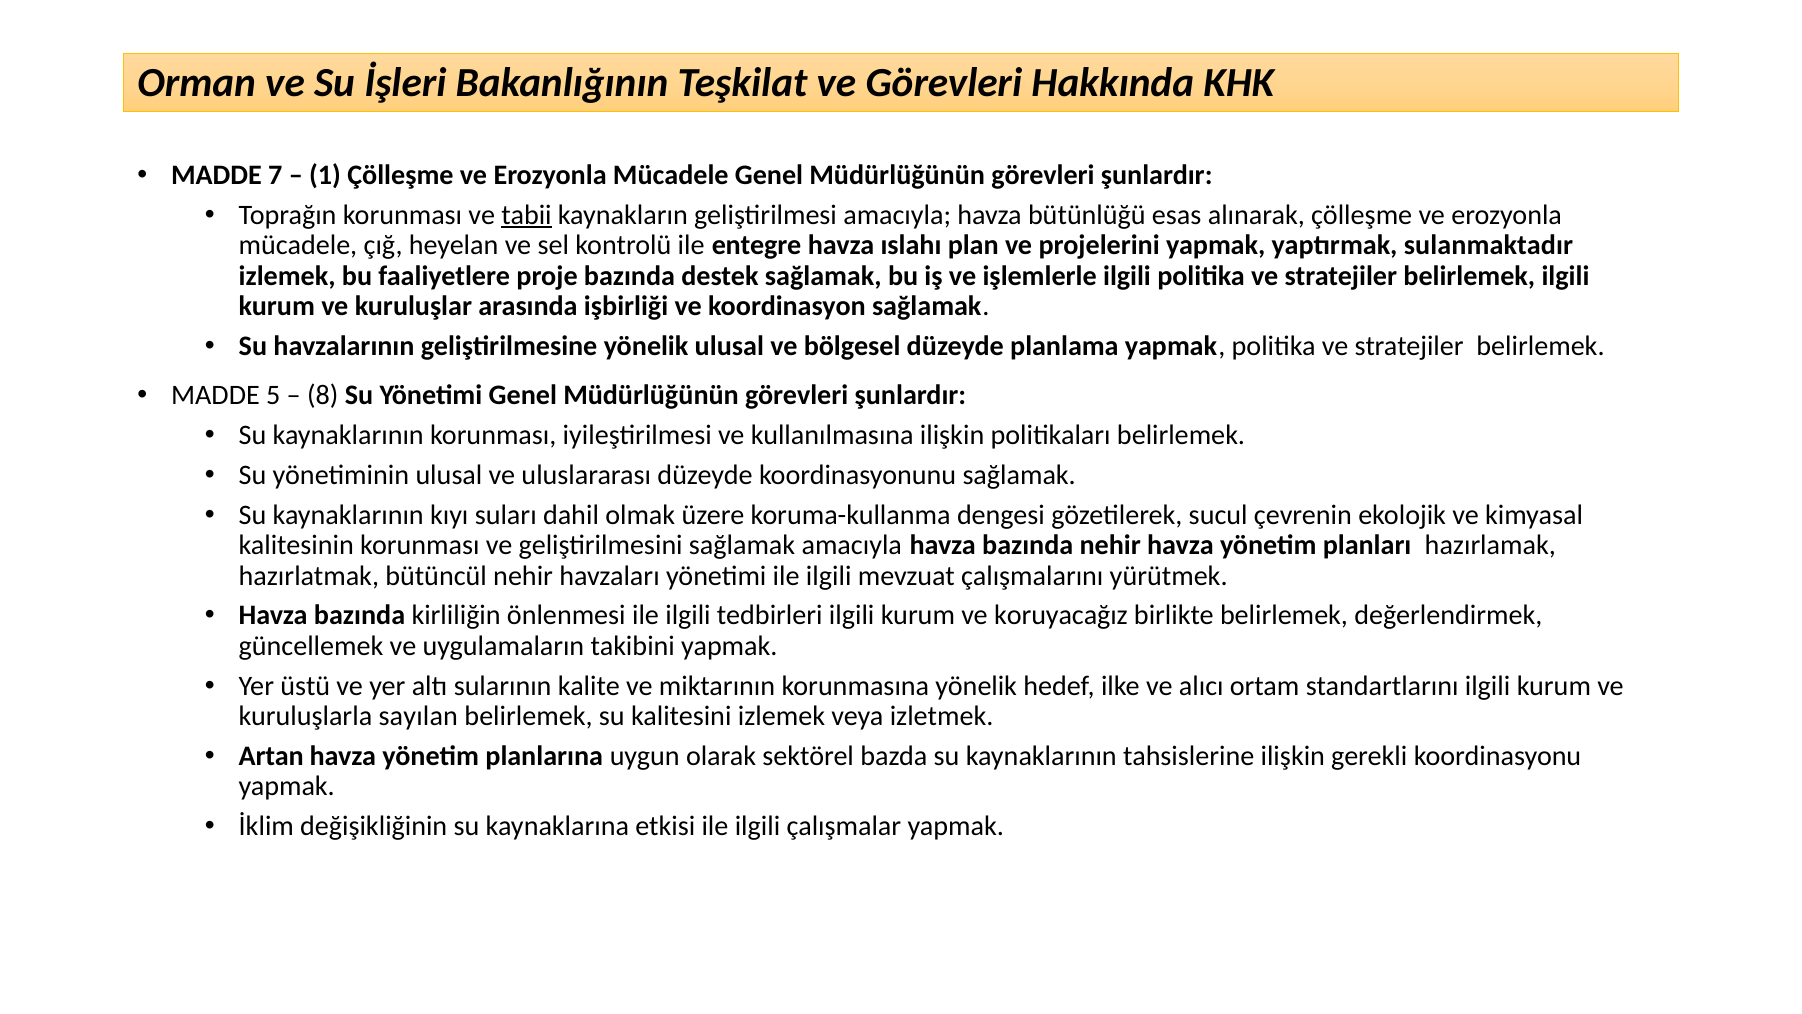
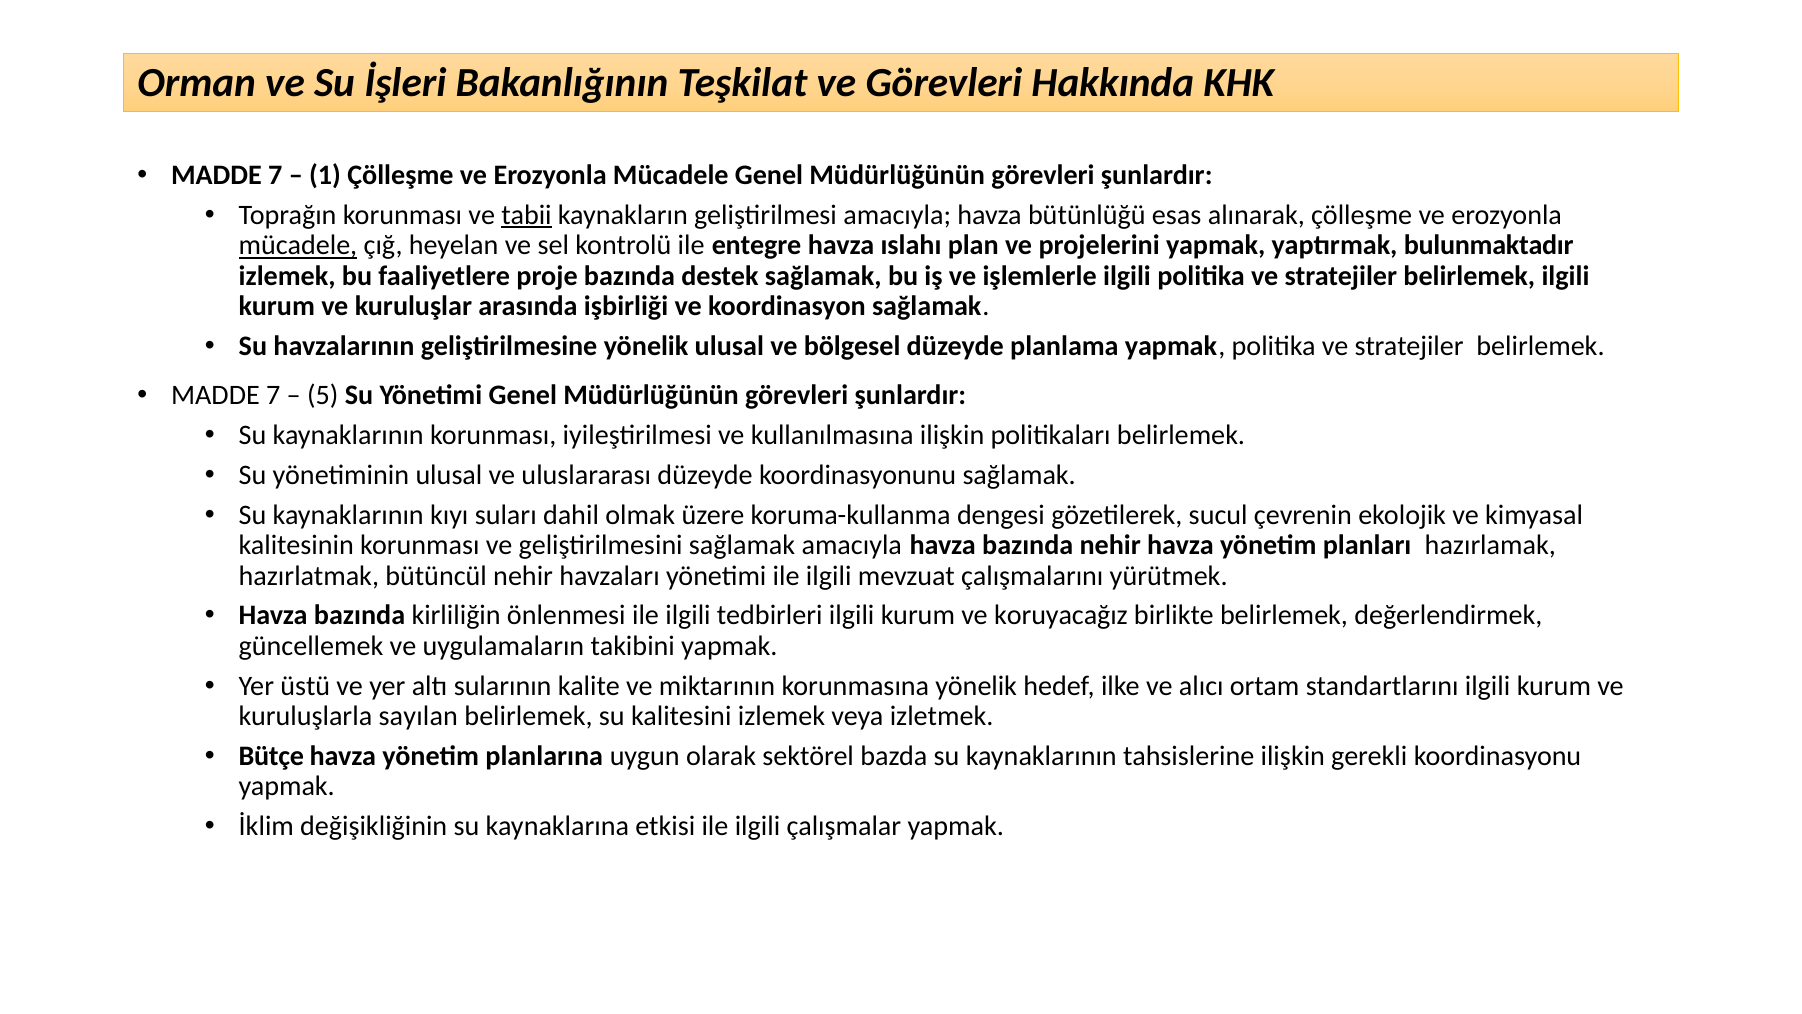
mücadele underline: none -> present (298, 245)
sulanmaktadır: sulanmaktadır -> bulunmaktadır (1489, 245)
5: 5 -> 7 (273, 395)
8: 8 -> 5 (323, 395)
Artan: Artan -> Bütçe (271, 756)
